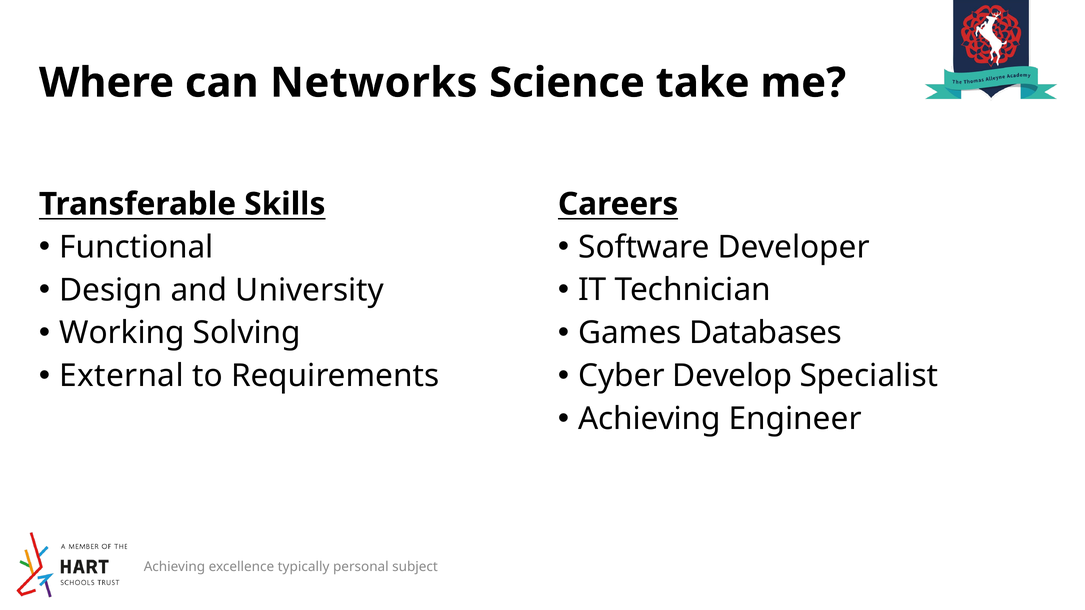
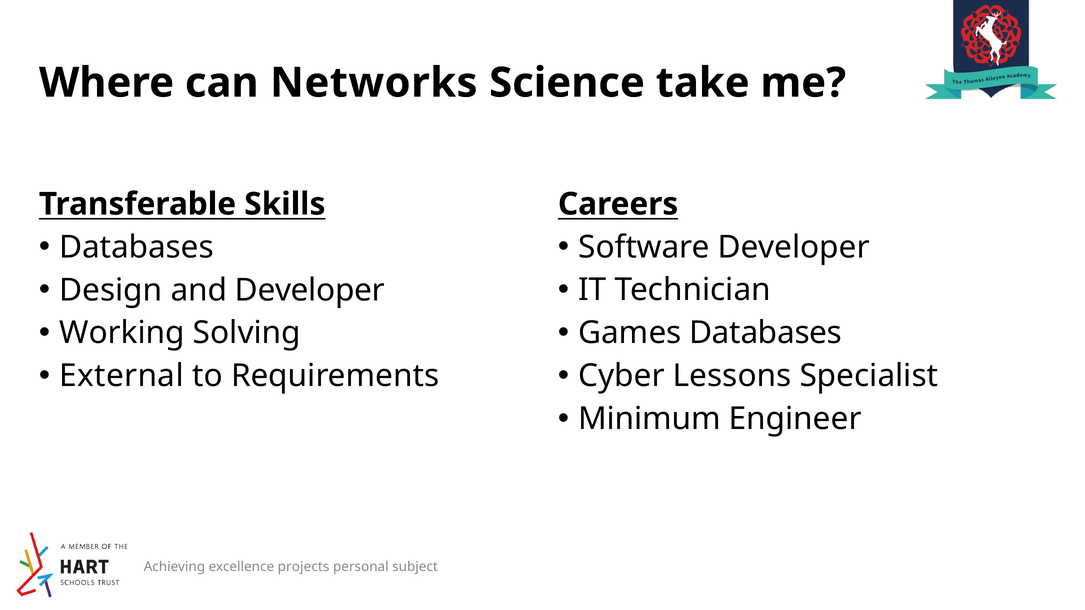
Functional: Functional -> Databases (136, 247)
and University: University -> Developer (310, 290)
Develop: Develop -> Lessons (732, 376)
Achieving: Achieving -> Minimum (649, 419)
typically: typically -> projects (304, 567)
